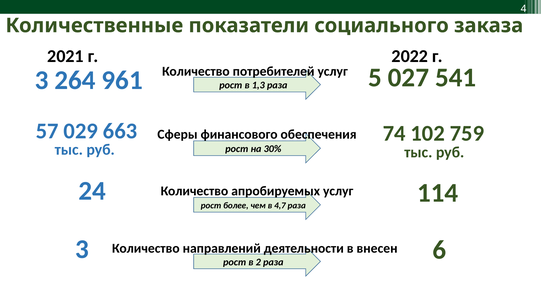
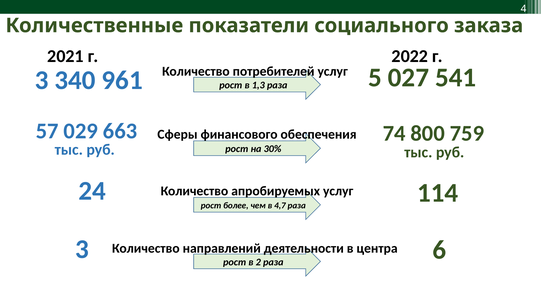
264: 264 -> 340 (75, 80)
102: 102 -> 800 (428, 134)
внесен: внесен -> центра (377, 249)
